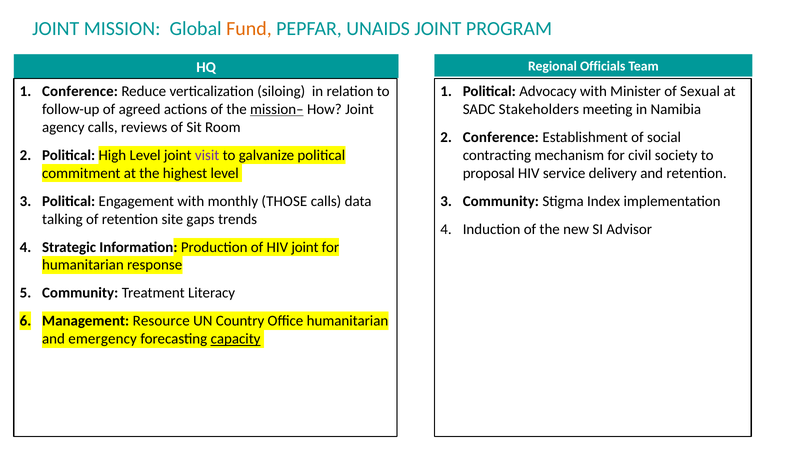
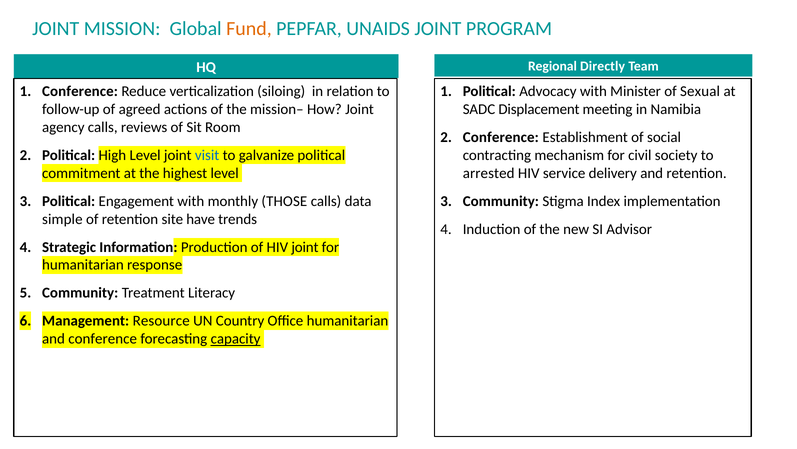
Officials: Officials -> Directly (603, 66)
mission– underline: present -> none (277, 109)
Stakeholders: Stakeholders -> Displacement (539, 109)
visit colour: purple -> blue (207, 155)
proposal: proposal -> arrested (489, 173)
talking: talking -> simple (62, 219)
gaps: gaps -> have (201, 219)
and emergency: emergency -> conference (103, 338)
